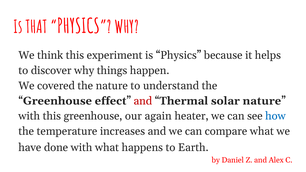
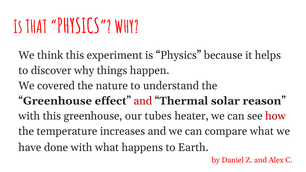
solar nature: nature -> reason (262, 101)
again: again -> tubes (158, 116)
how colour: blue -> red (276, 116)
